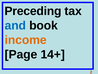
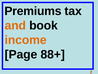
Preceding: Preceding -> Premiums (33, 11)
and colour: blue -> orange (15, 25)
14+: 14+ -> 88+ (53, 54)
